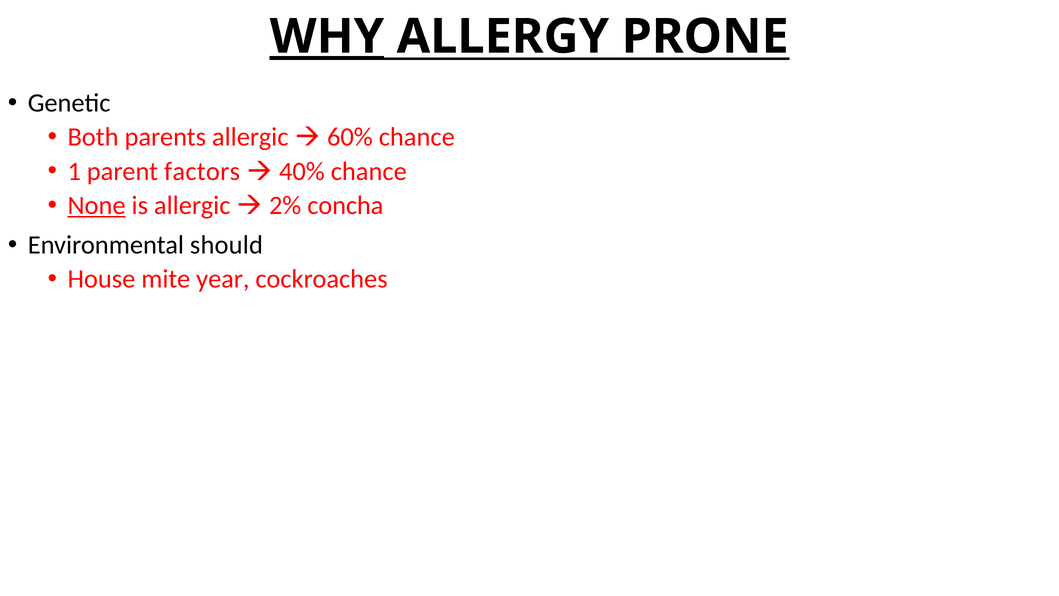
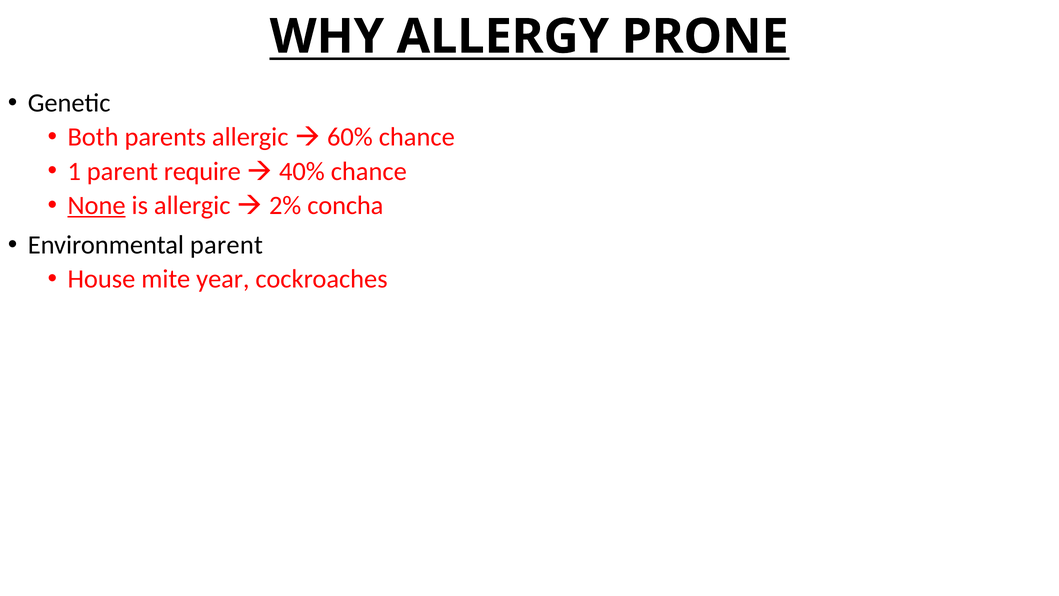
WHY underline: present -> none (327, 37)
factors: factors -> require (202, 171)
Environmental should: should -> parent (226, 245)
